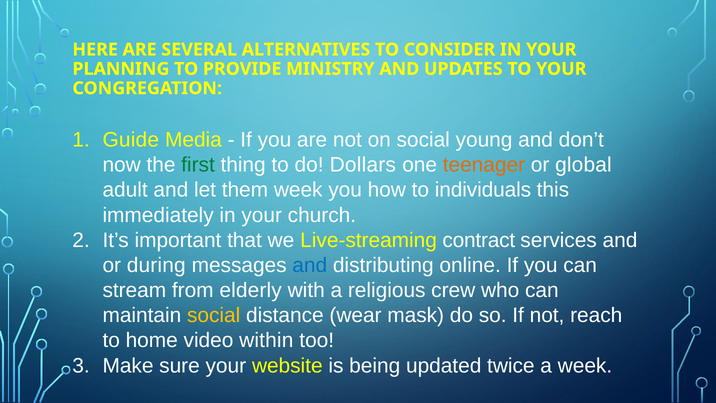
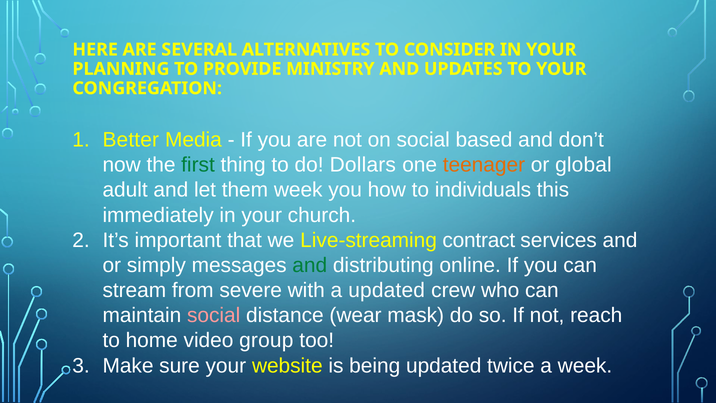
Guide: Guide -> Better (131, 140)
young: young -> based (484, 140)
during: during -> simply (156, 265)
and colour: blue -> green (310, 265)
elderly: elderly -> severe (251, 290)
a religious: religious -> updated (387, 290)
social colour: yellow -> pink (214, 315)
within: within -> group (266, 340)
